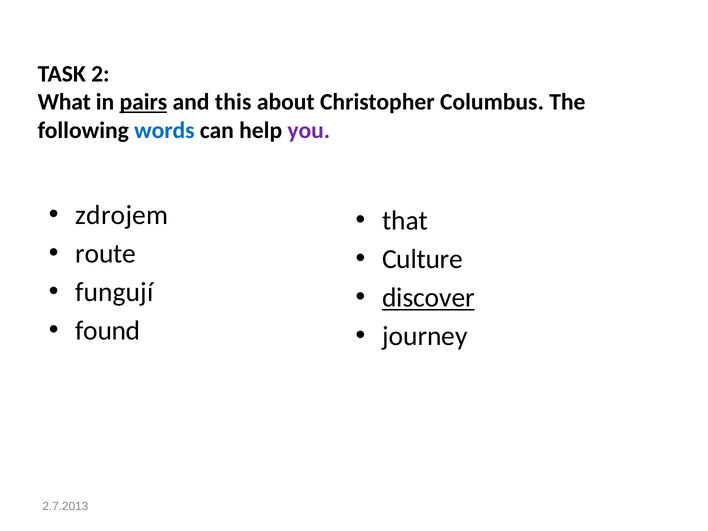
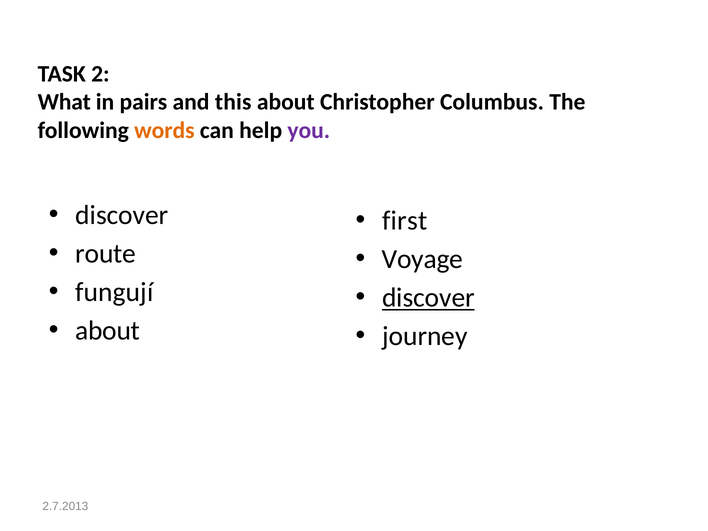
pairs underline: present -> none (143, 102)
words colour: blue -> orange (164, 130)
zdrojem: zdrojem -> discover (122, 215)
that: that -> first (405, 221)
Culture: Culture -> Voyage (422, 259)
found: found -> about (108, 331)
